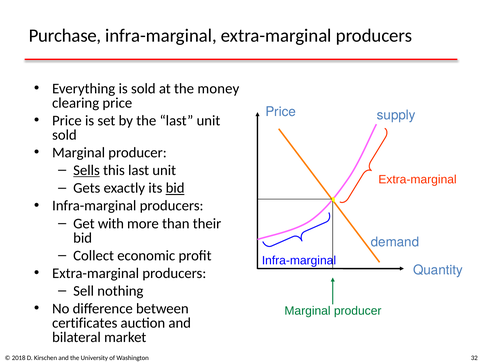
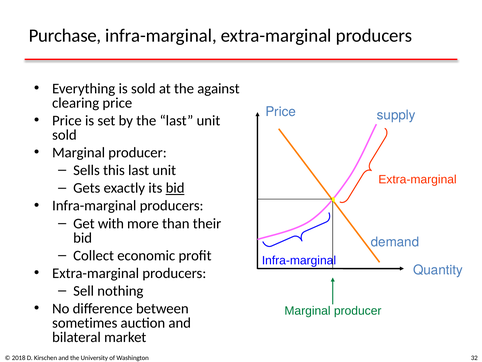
money: money -> against (218, 88)
Sells underline: present -> none (87, 170)
certificates: certificates -> sometimes (85, 323)
